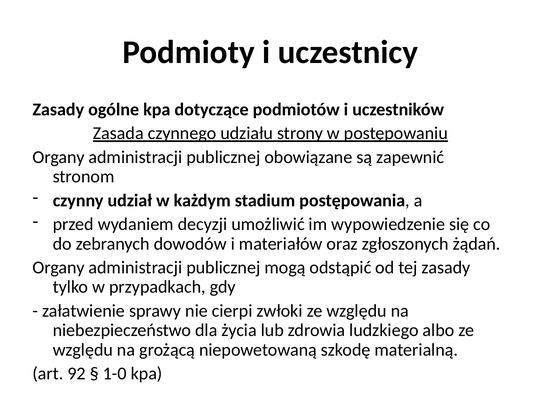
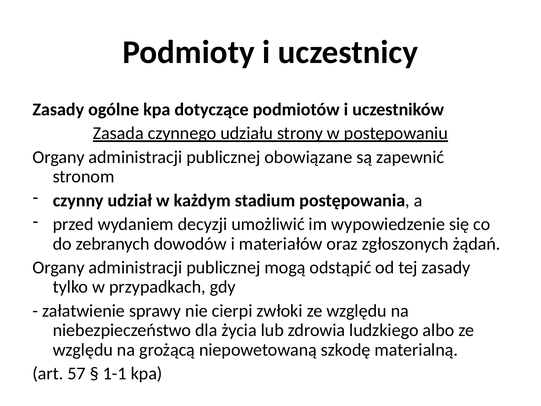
92: 92 -> 57 (77, 373)
1-0: 1-0 -> 1-1 (115, 373)
